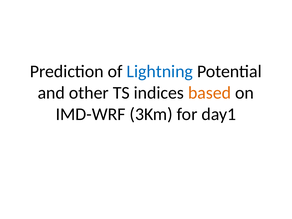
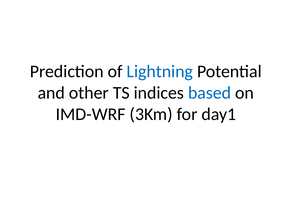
based colour: orange -> blue (210, 93)
